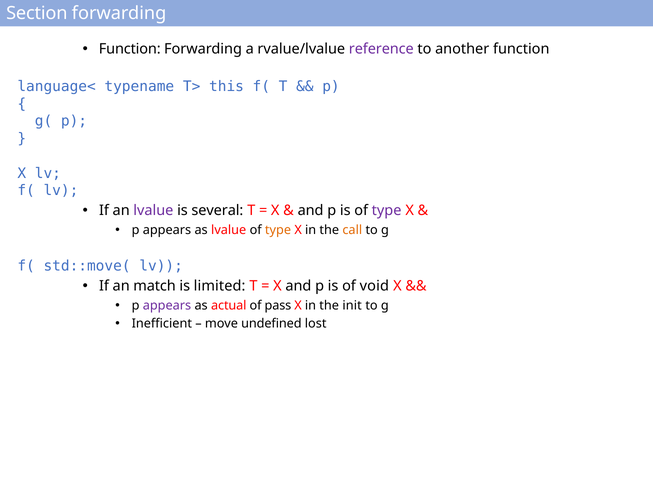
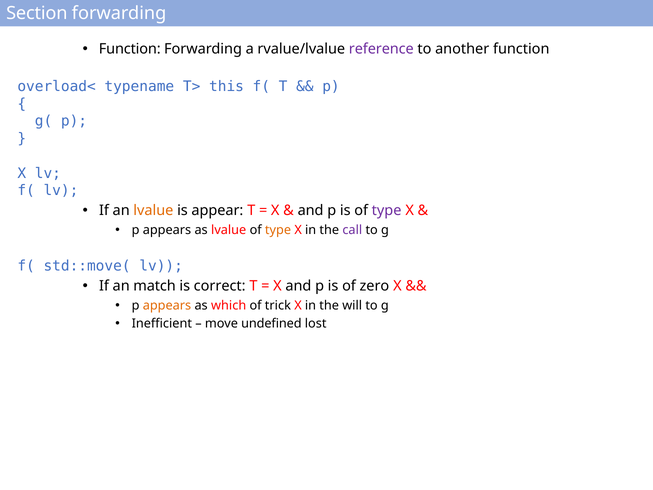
language<: language< -> overload< (57, 86)
lvalue colour: purple -> orange (153, 211)
several: several -> appear (217, 211)
call colour: orange -> purple (352, 230)
limited: limited -> correct (220, 286)
void: void -> zero (374, 286)
appears colour: purple -> orange (167, 305)
actual: actual -> which (229, 305)
pass: pass -> trick (278, 305)
init: init -> will (352, 305)
